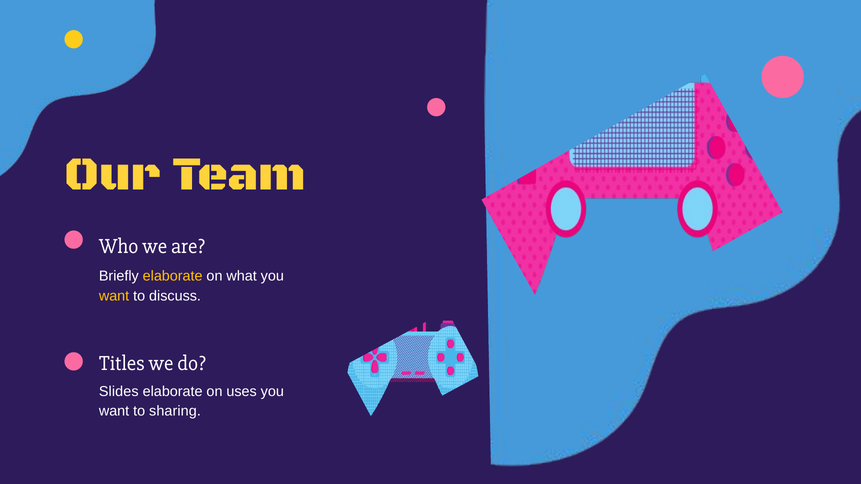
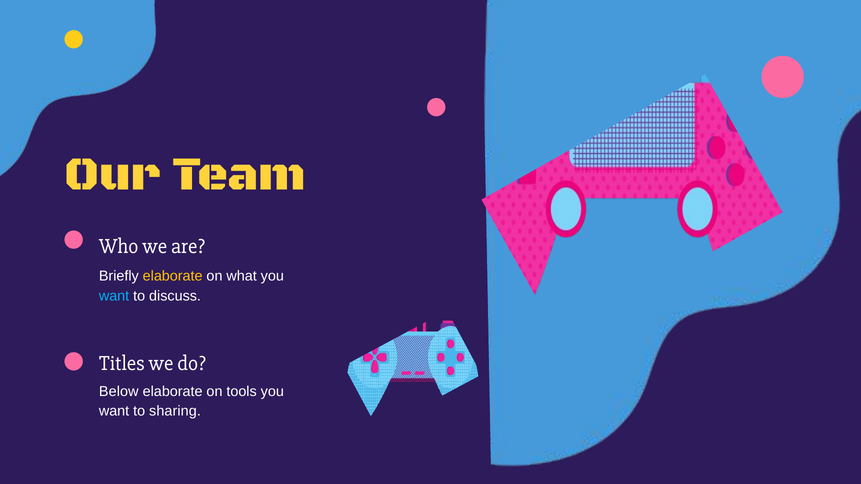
want colour: yellow -> light blue (114, 296)
Slides: Slides -> Below (119, 392)
uses: uses -> tools (242, 392)
